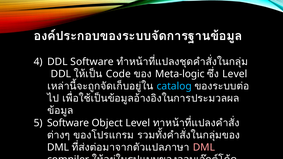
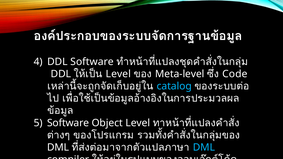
Code: Code -> Level (118, 74)
Meta-logic: Meta-logic -> Meta-level (180, 74)
Level: Level -> Code (235, 74)
DML colour: pink -> light blue (204, 147)
